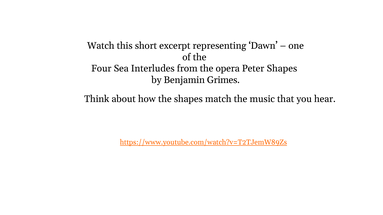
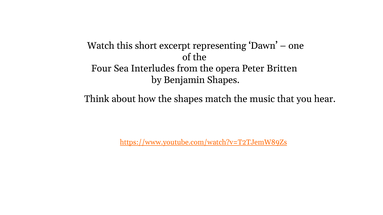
Peter Shapes: Shapes -> Britten (282, 69)
Benjamin Grimes: Grimes -> Shapes (223, 80)
